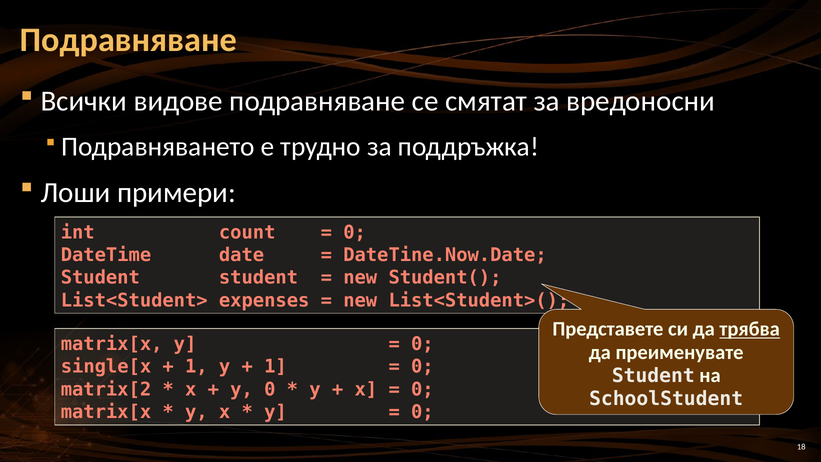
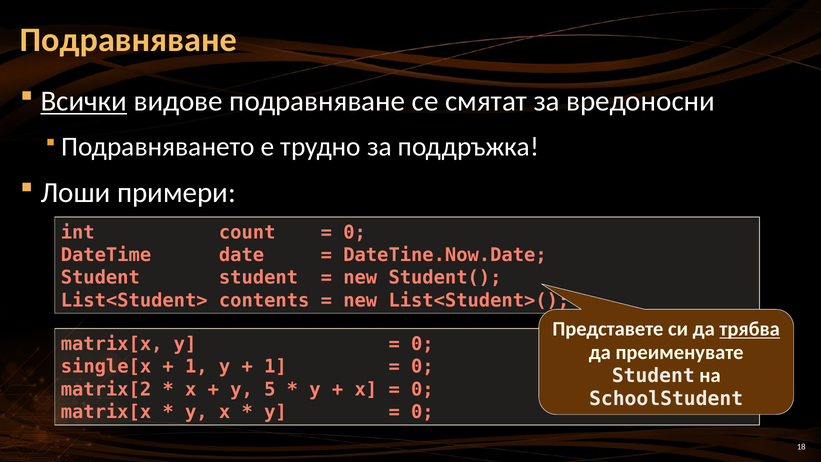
Всички underline: none -> present (84, 101)
expenses: expenses -> contents (264, 300)
y 0: 0 -> 5 (270, 389)
